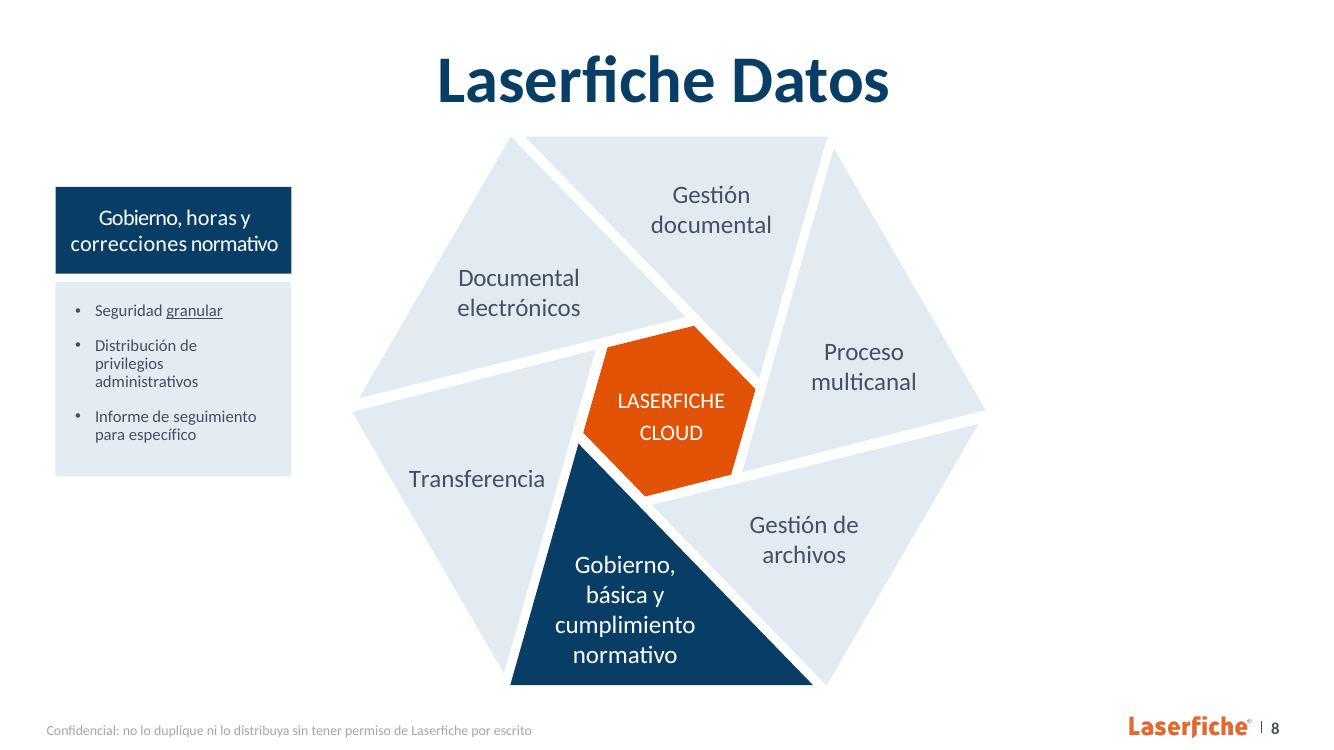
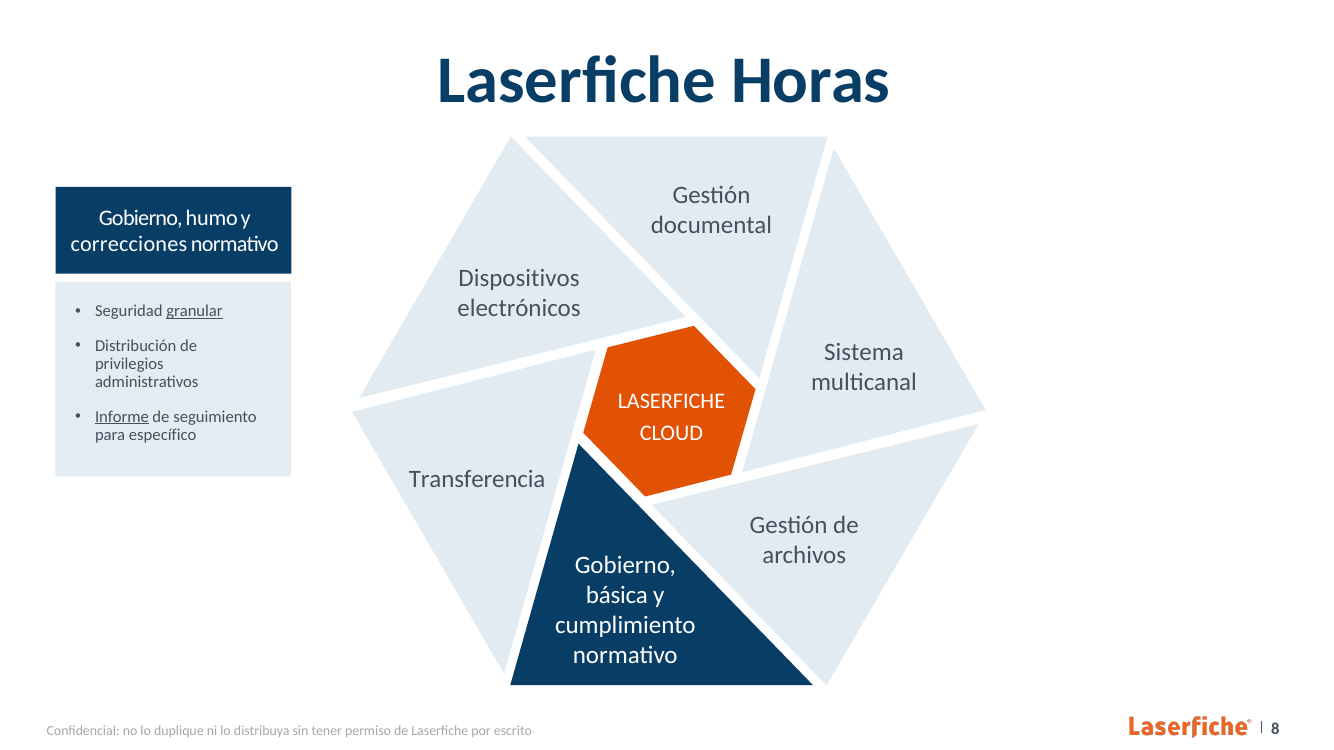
Datos: Datos -> Horas (811, 81)
horas: horas -> humo (212, 218)
Documental: Documental -> Dispositivos (519, 279)
Proceso: Proceso -> Sistema (864, 353)
Informe underline: none -> present (122, 417)
